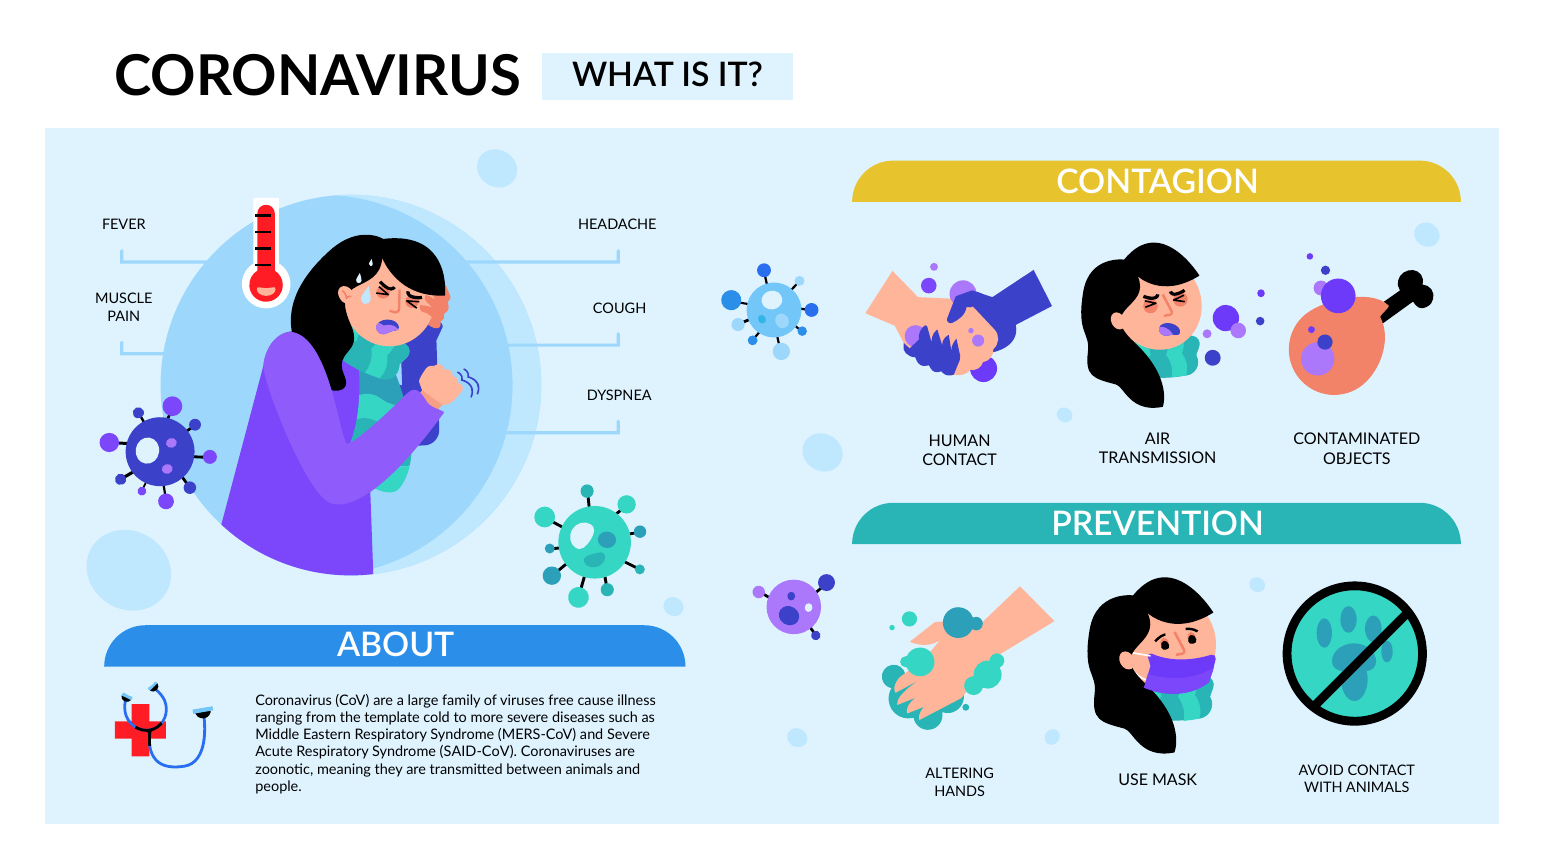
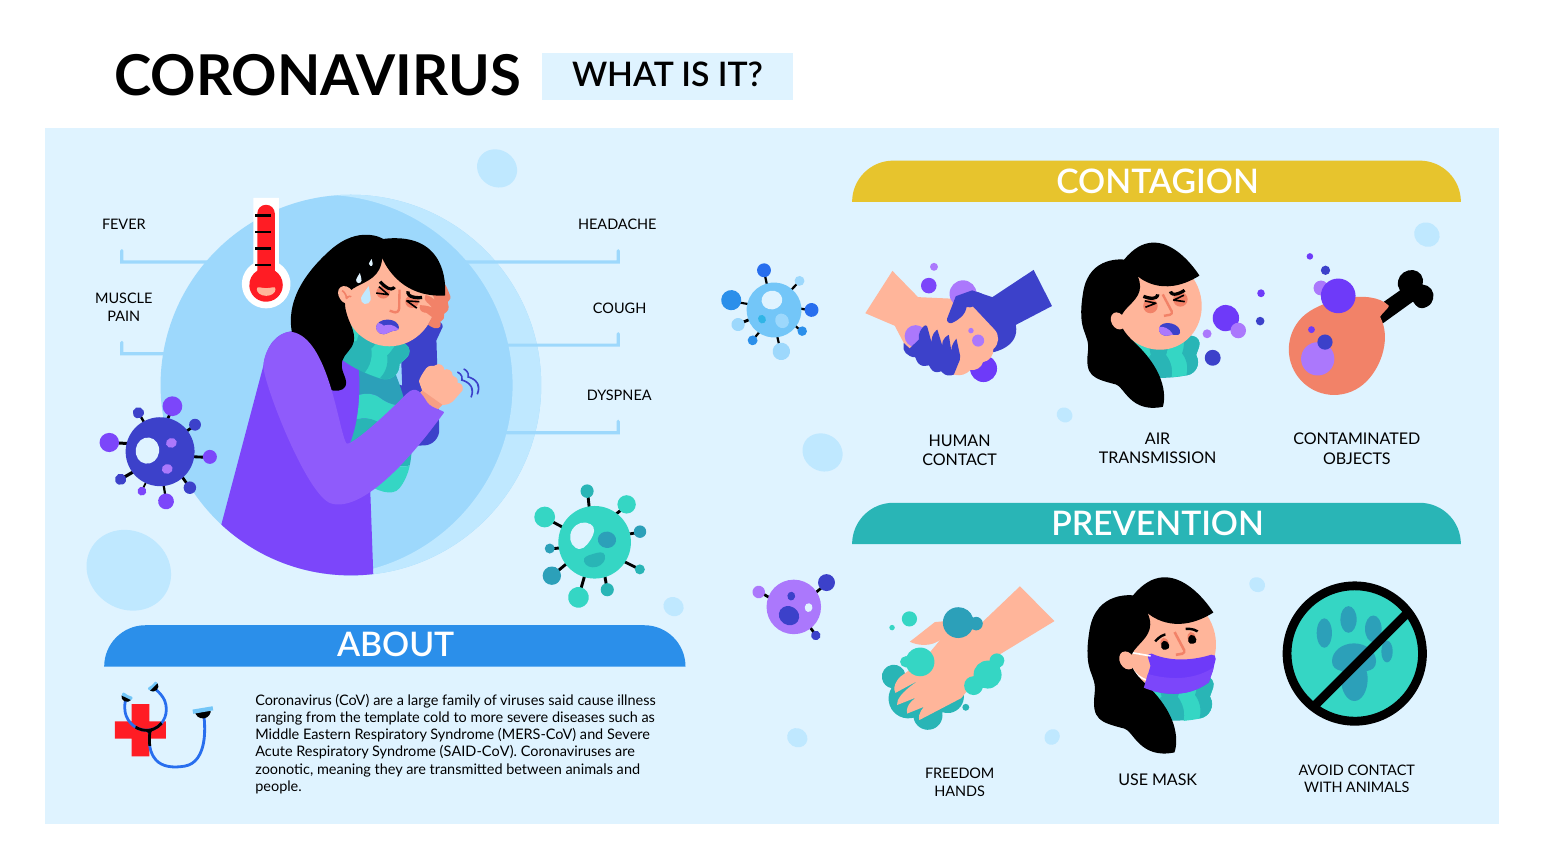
free: free -> said (561, 700)
ALTERING: ALTERING -> FREEDOM (960, 774)
